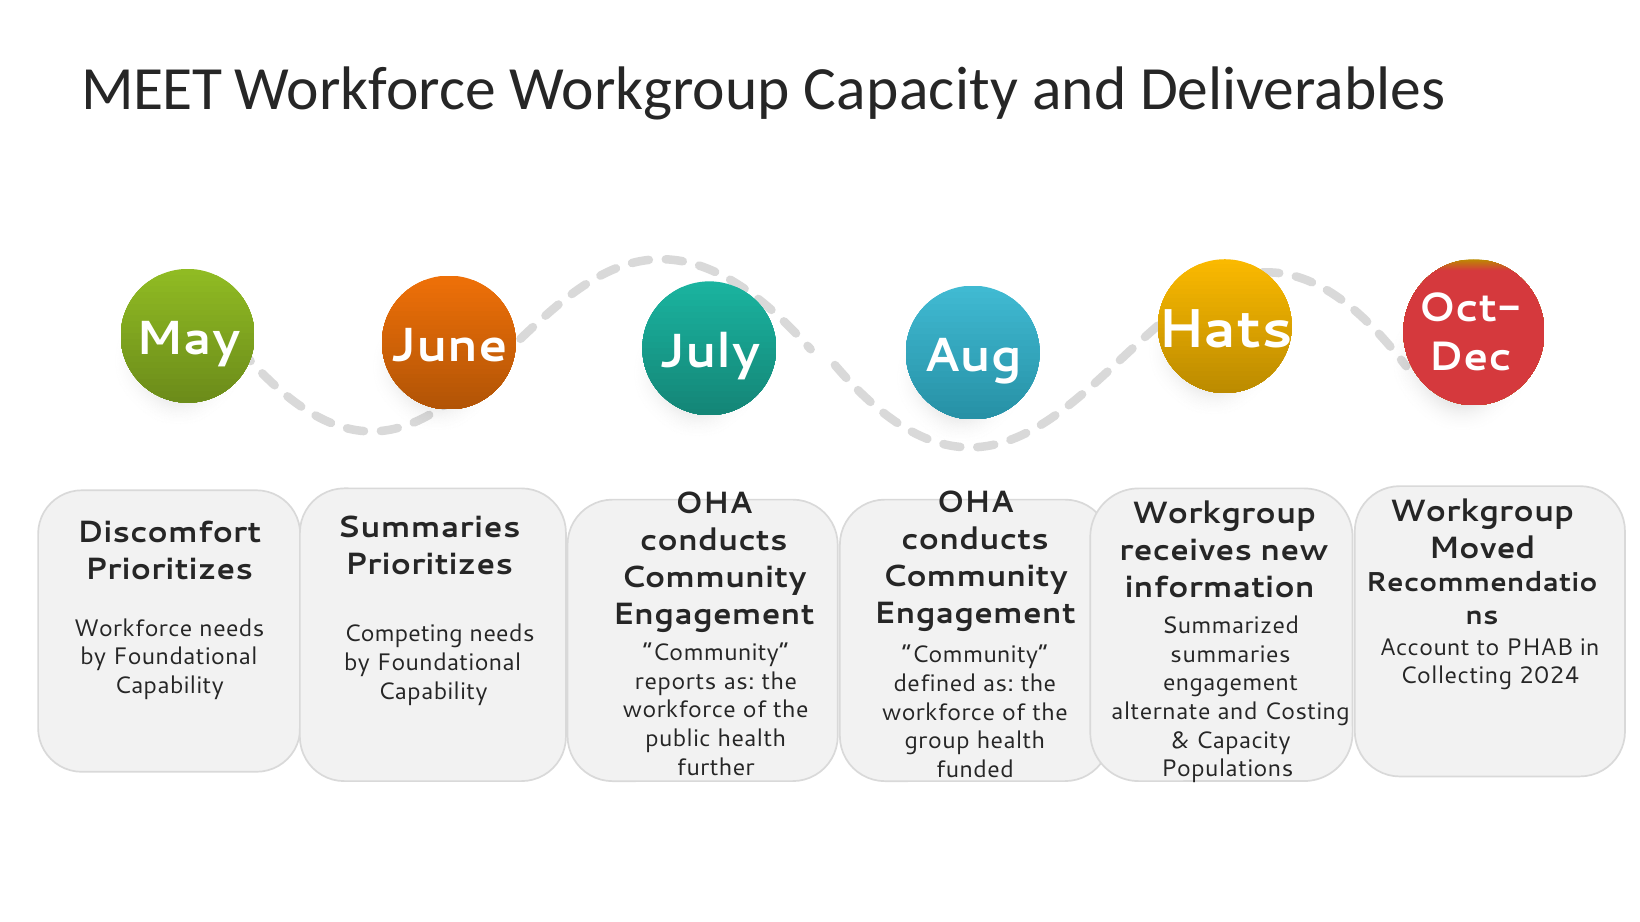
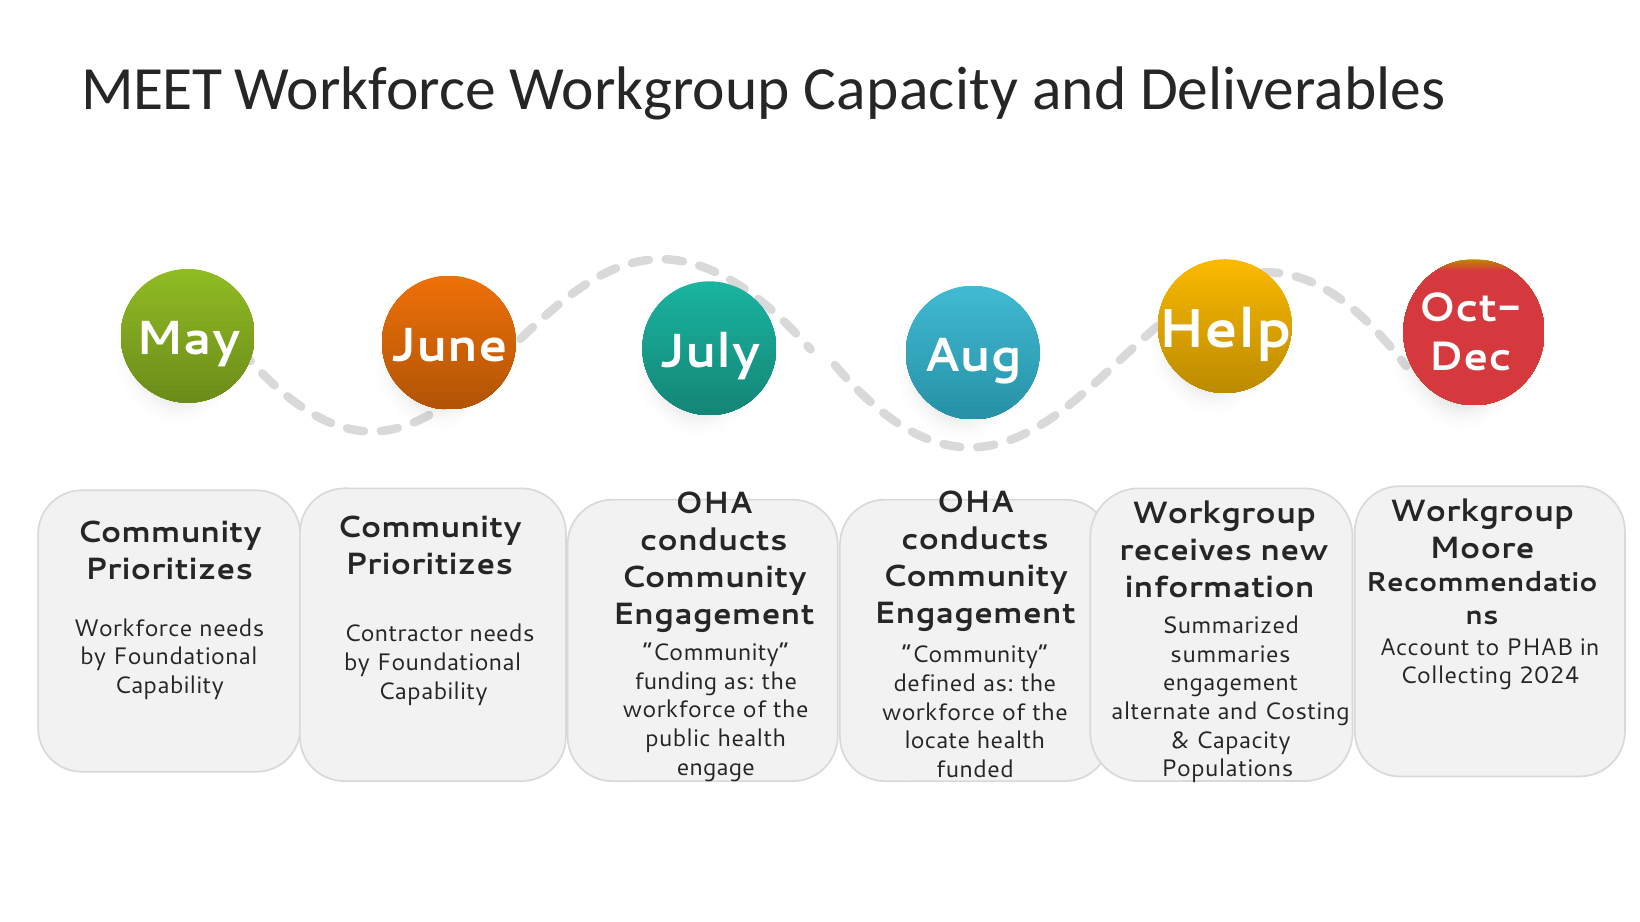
Hats: Hats -> Help (1224, 330)
Summaries: Summaries -> Community (429, 527)
Discomfort: Discomfort -> Community (169, 532)
Moved: Moved -> Moore (1482, 548)
Competing: Competing -> Contractor (403, 634)
reports: reports -> funding (676, 681)
group: group -> locate (937, 741)
further: further -> engage (716, 768)
